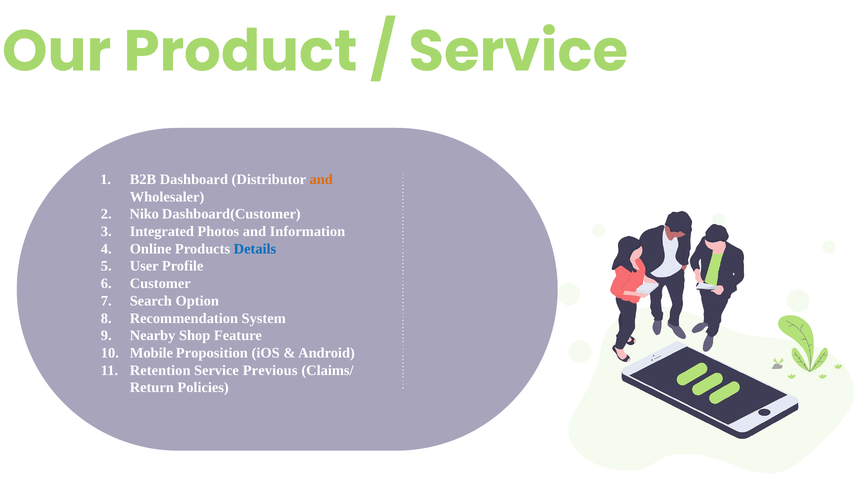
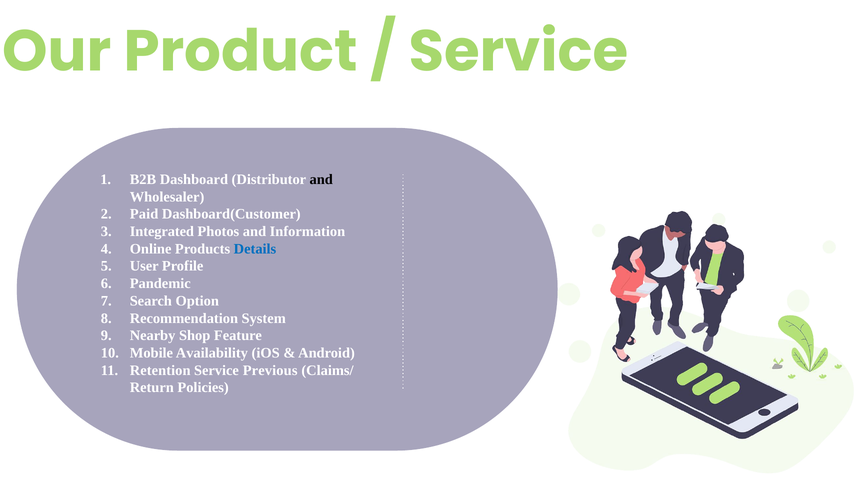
and colour: orange -> black (321, 180)
Niko: Niko -> Paid (144, 214)
Customer: Customer -> Pandemic (160, 284)
Proposition: Proposition -> Availability (212, 353)
